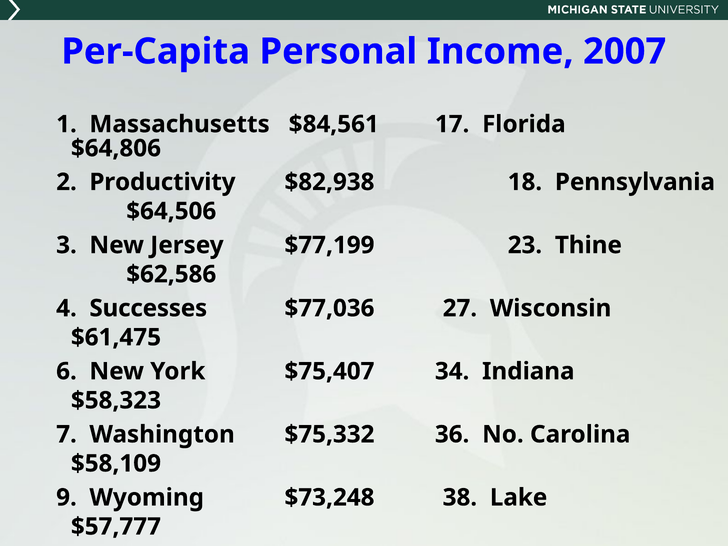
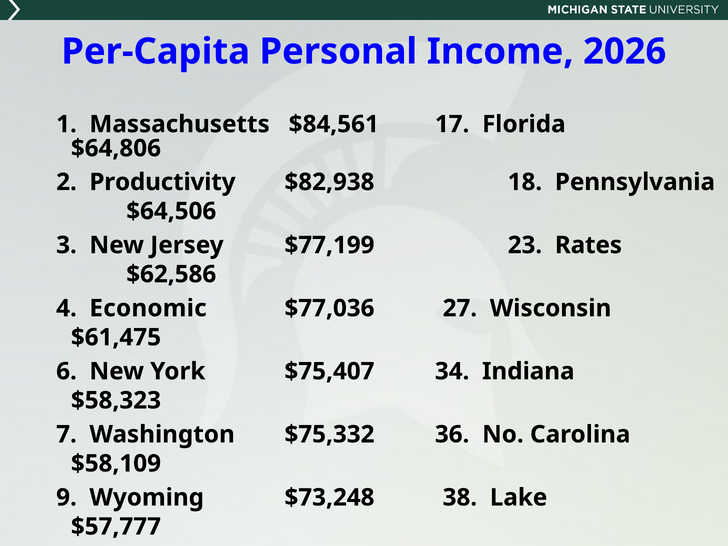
2007: 2007 -> 2026 (625, 52)
Thine: Thine -> Rates (588, 245)
Successes: Successes -> Economic (148, 308)
